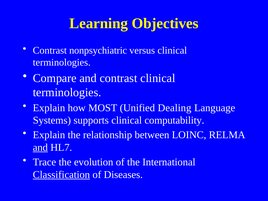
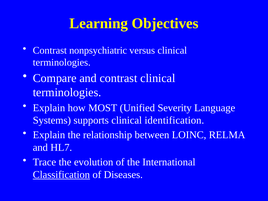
Dealing: Dealing -> Severity (175, 108)
computability: computability -> identification (174, 120)
and underline: present -> none (40, 147)
